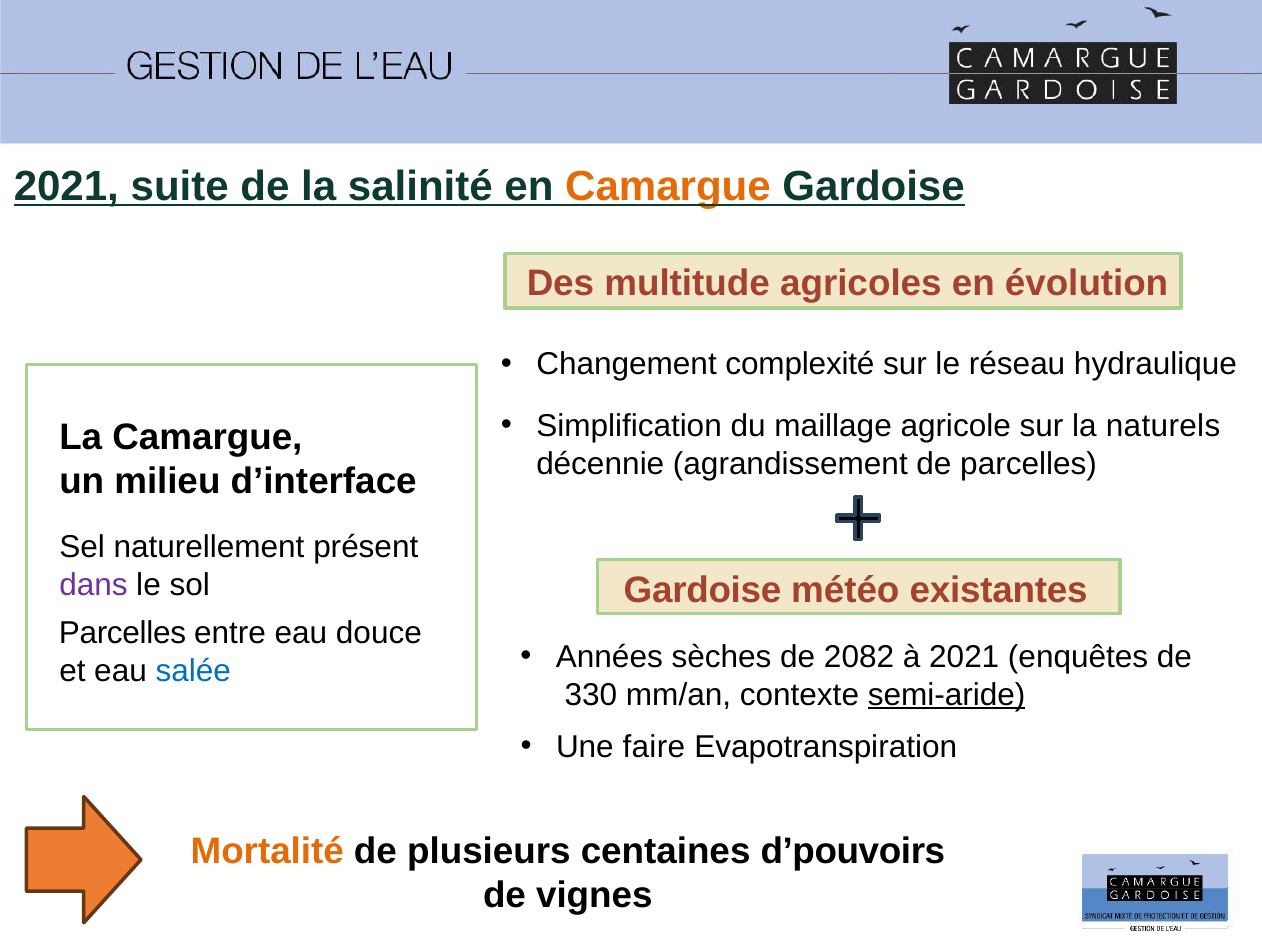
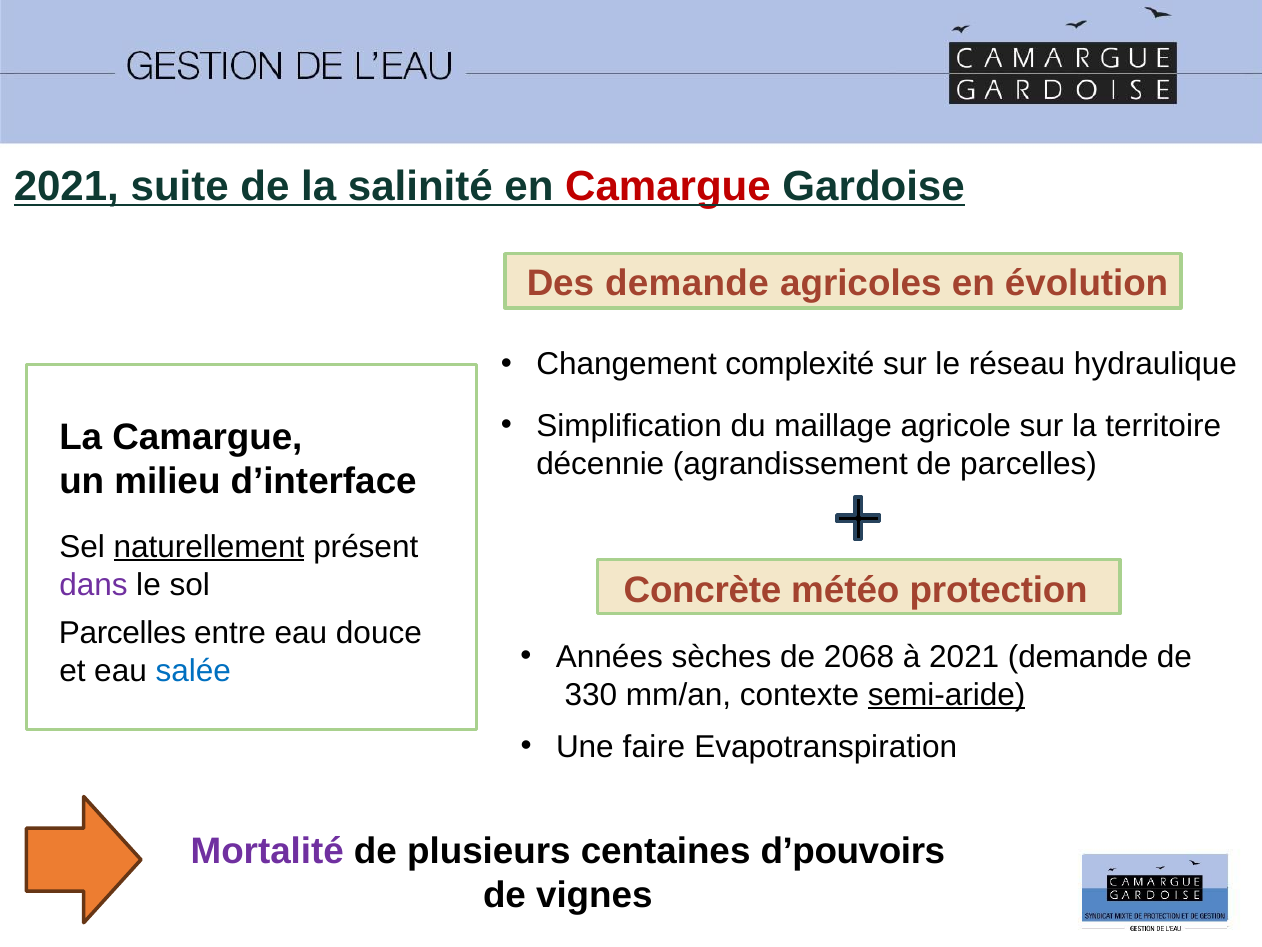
Camargue colour: orange -> red (668, 186)
Des multitude: multitude -> demande (687, 283)
naturels: naturels -> territoire (1163, 426)
naturellement underline: none -> present (209, 546)
Gardoise: Gardoise -> Concrète (703, 590)
existantes: existantes -> protection (999, 590)
2082: 2082 -> 2068 (859, 657)
2021 enquêtes: enquêtes -> demande (1078, 657)
Mortalité colour: orange -> purple (267, 851)
